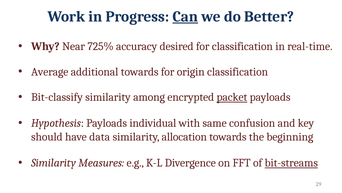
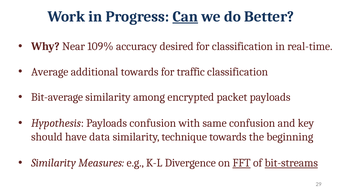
725%: 725% -> 109% (100, 46)
origin: origin -> traffic (191, 72)
Bit-classify: Bit-classify -> Bit-average (57, 97)
packet underline: present -> none (232, 97)
Payloads individual: individual -> confusion (153, 123)
allocation: allocation -> technique (184, 136)
FFT underline: none -> present (242, 162)
